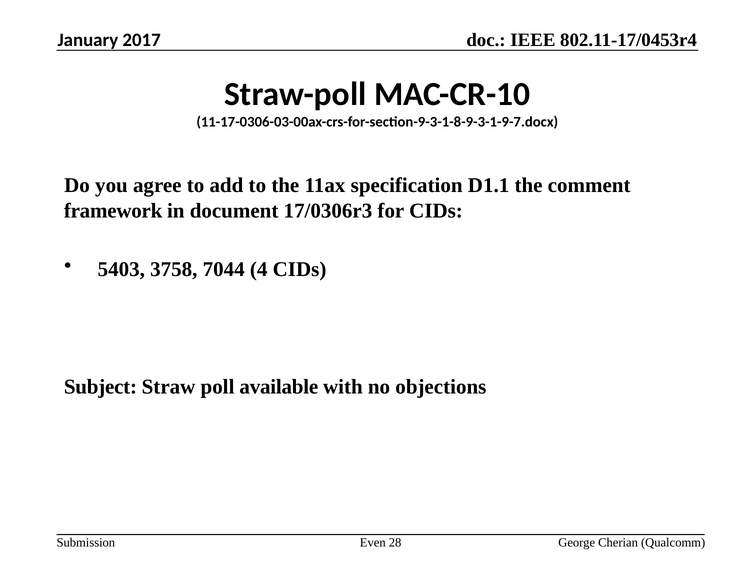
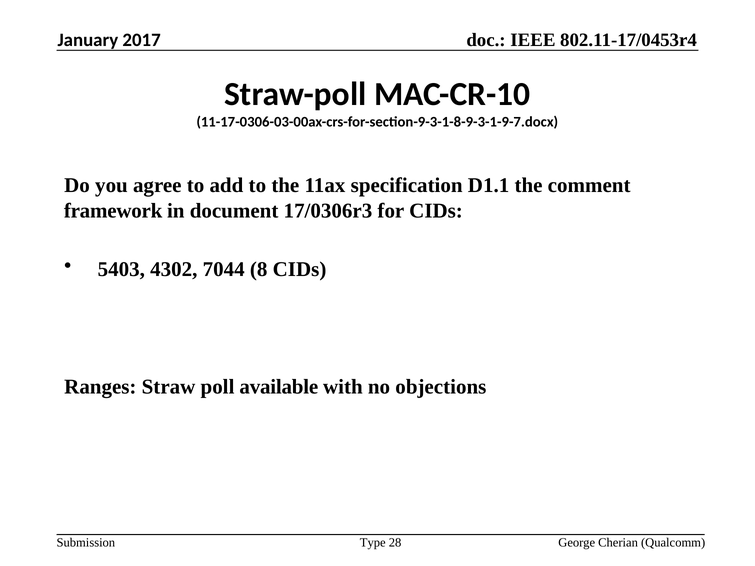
3758: 3758 -> 4302 (174, 270)
4: 4 -> 8 (259, 270)
Subject: Subject -> Ranges (100, 387)
Even: Even -> Type (373, 543)
